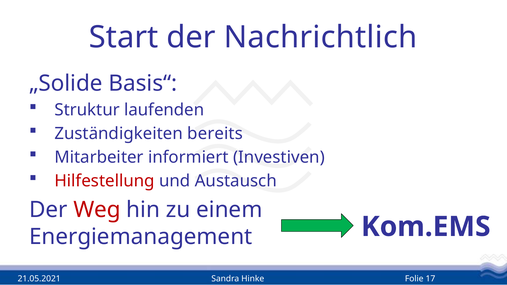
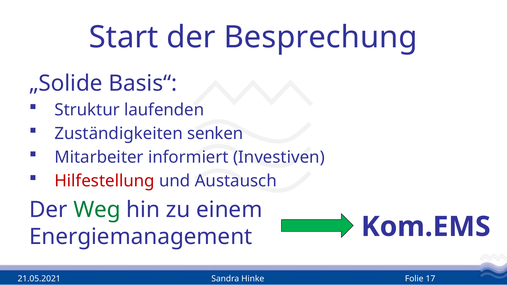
Nachrichtlich: Nachrichtlich -> Besprechung (321, 37)
bereits: bereits -> senken (215, 134)
Weg colour: red -> green (97, 210)
